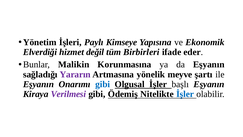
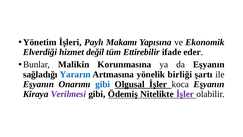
Kimseye: Kimseye -> Makamı (122, 42)
Birbirleri: Birbirleri -> Ettirebilir (141, 52)
Yararın colour: purple -> blue (75, 74)
meyve: meyve -> birliği (180, 74)
başlı: başlı -> koca (180, 84)
İşler colour: blue -> purple (185, 94)
